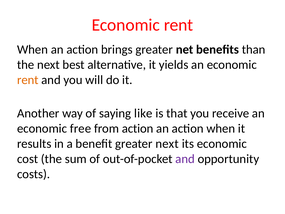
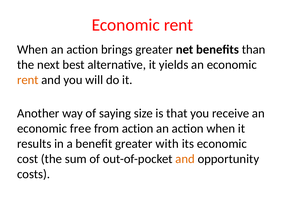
like: like -> size (143, 113)
greater next: next -> with (167, 144)
and colour: purple -> orange (185, 159)
